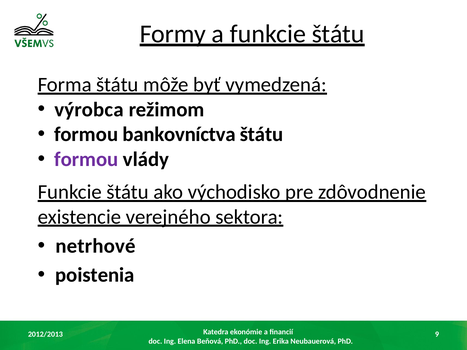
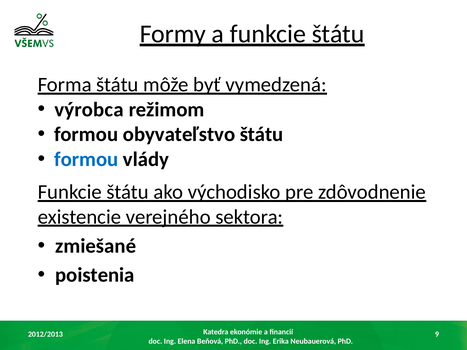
bankovníctva: bankovníctva -> obyvateľstvo (179, 135)
formou colour: purple -> blue (86, 159)
netrhové: netrhové -> zmiešané (96, 246)
